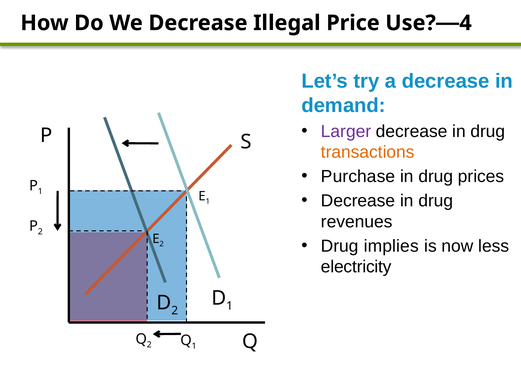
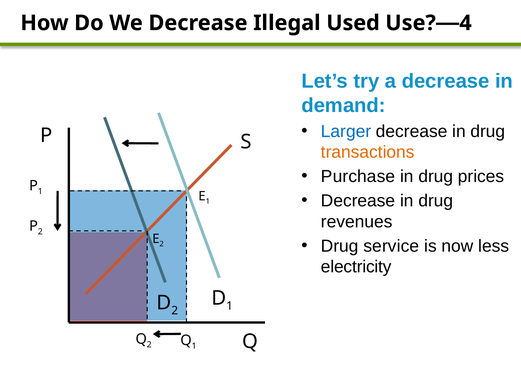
Price: Price -> Used (353, 23)
Larger colour: purple -> blue (346, 131)
implies: implies -> service (391, 246)
